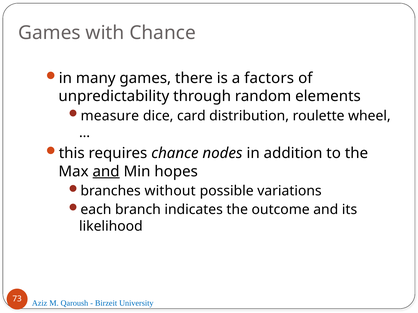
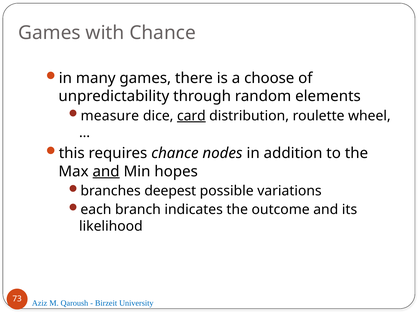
factors: factors -> choose (269, 78)
card underline: none -> present (191, 116)
without: without -> deepest (170, 191)
